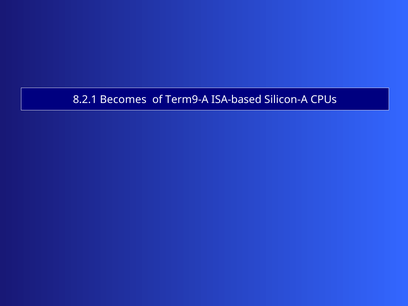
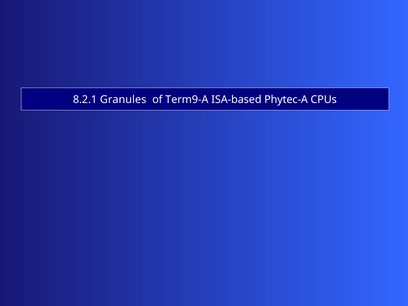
Becomes: Becomes -> Granules (123, 100)
Silicon-A: Silicon-A -> Phytec-A (286, 100)
